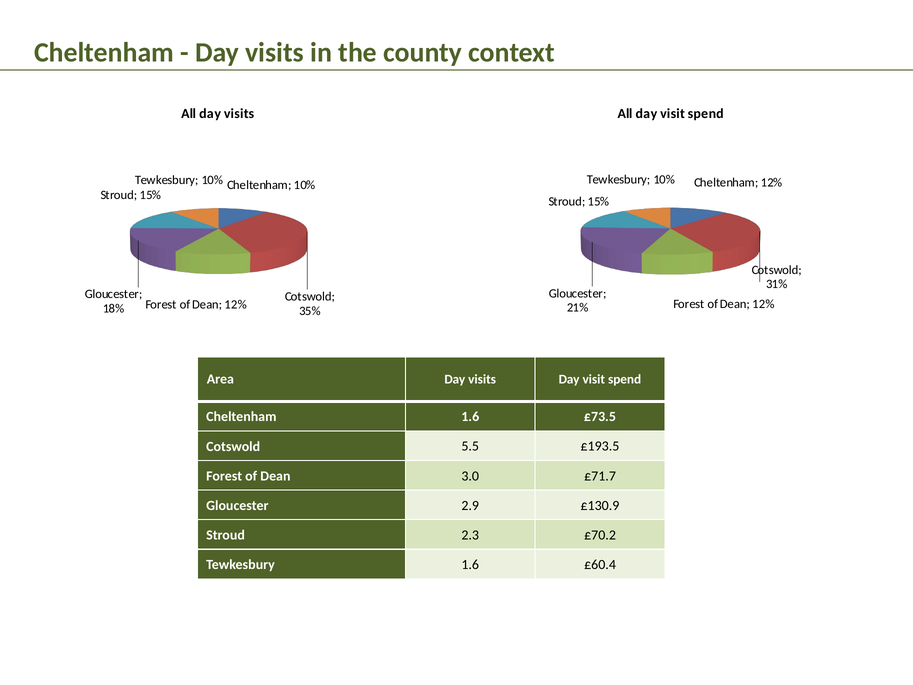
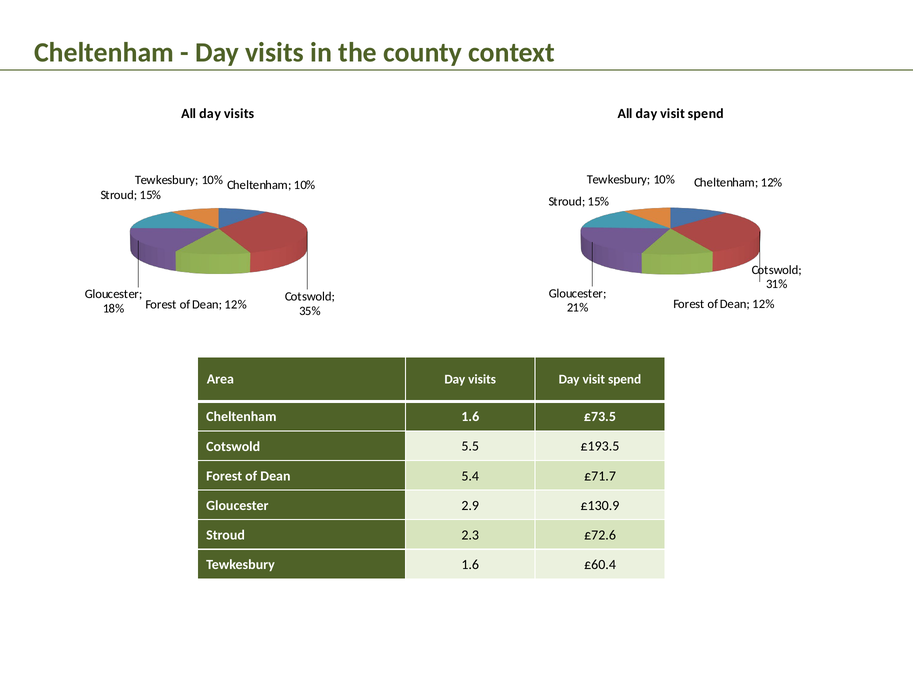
3.0: 3.0 -> 5.4 (470, 476)
£70.2: £70.2 -> £72.6 (600, 535)
